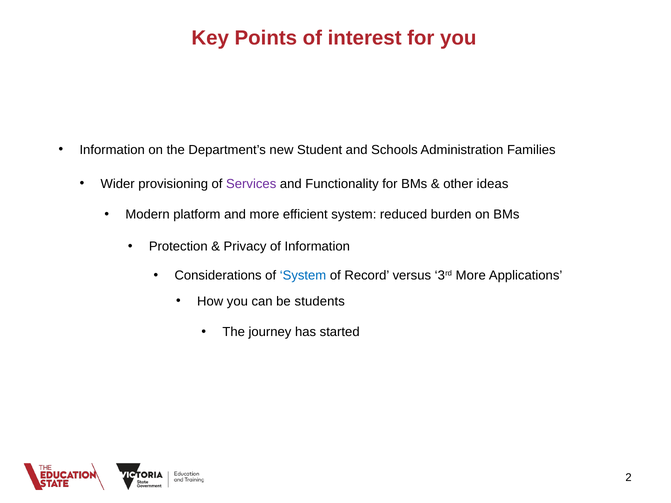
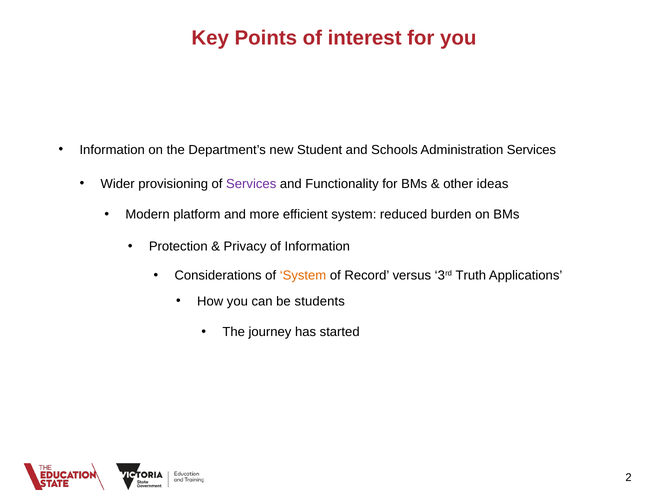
Administration Families: Families -> Services (531, 150)
System colour: blue -> orange (303, 276)
3rd More: More -> Truth (471, 276)
